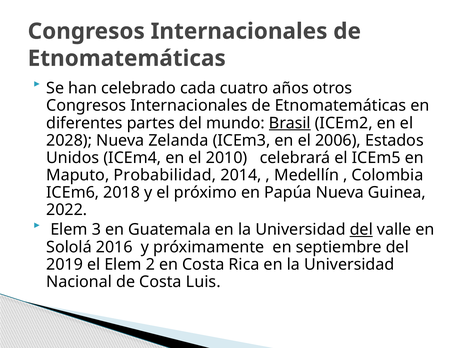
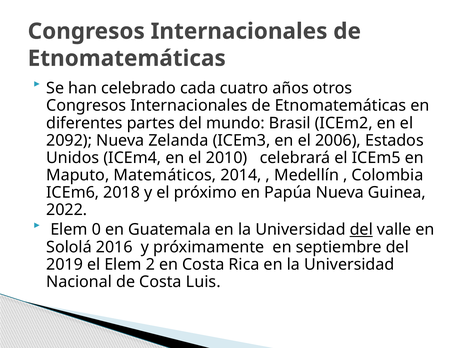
Brasil underline: present -> none (290, 123)
2028: 2028 -> 2092 (69, 140)
Probabilidad: Probabilidad -> Matemáticos (165, 175)
3: 3 -> 0 (96, 229)
